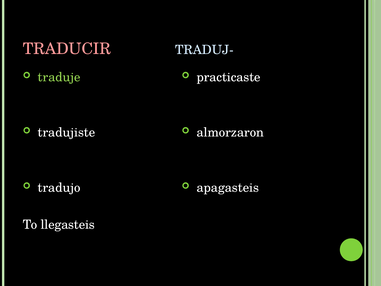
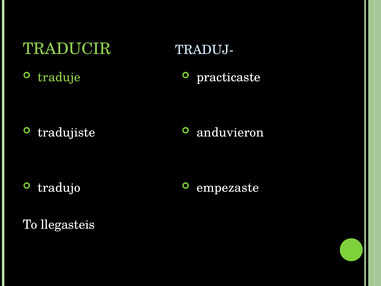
TRADUCIR colour: pink -> light green (67, 49)
almorzaron: almorzaron -> anduvieron (230, 132)
apagasteis: apagasteis -> empezaste (228, 188)
